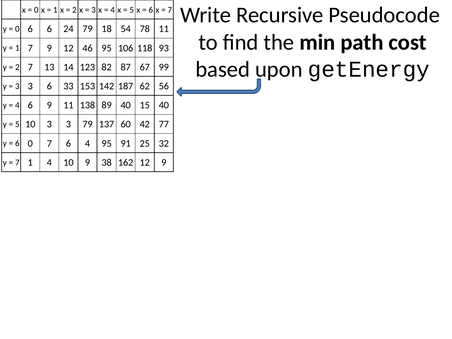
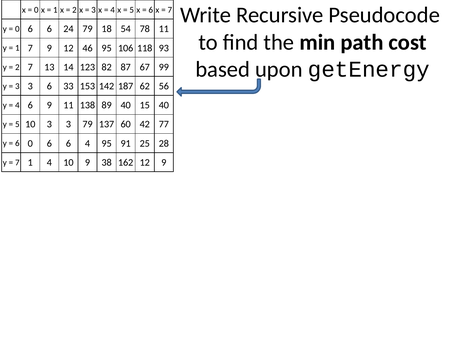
6 0 7: 7 -> 6 (49, 143)
32: 32 -> 28 (164, 143)
